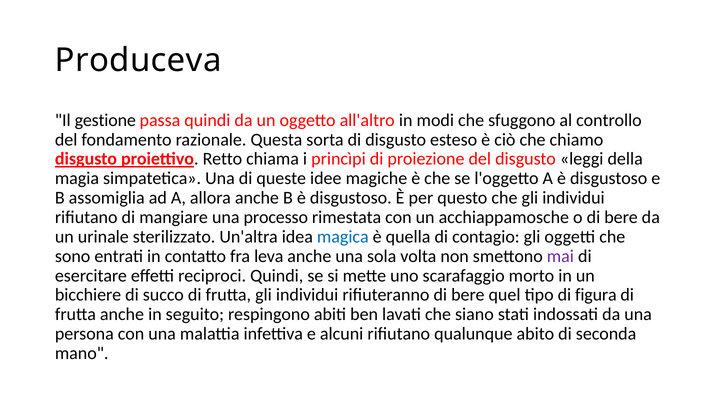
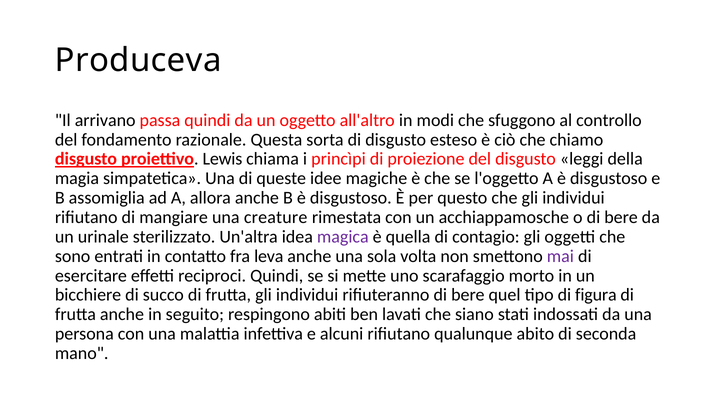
gestione: gestione -> arrivano (105, 120)
Retto: Retto -> Lewis (222, 159)
processo: processo -> creature (276, 217)
magica colour: blue -> purple (343, 237)
